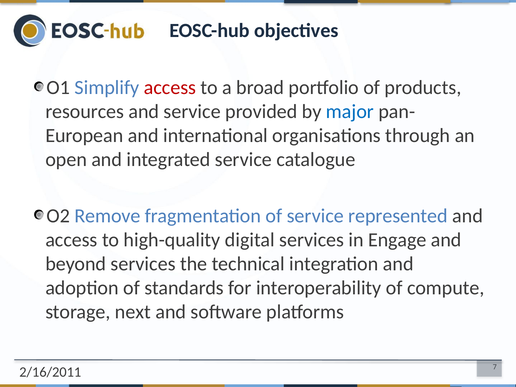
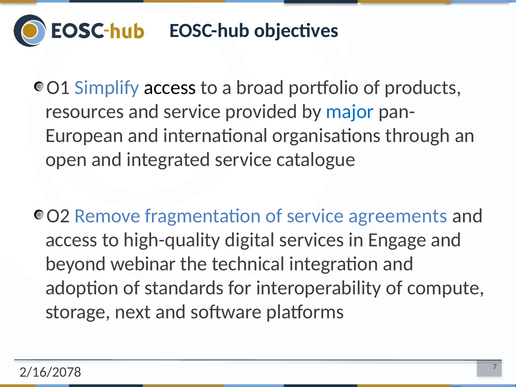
access colour: red -> black (170, 88)
represented: represented -> agreements (398, 216)
beyond services: services -> webinar (143, 264)
2/16/2011: 2/16/2011 -> 2/16/2078 (50, 372)
